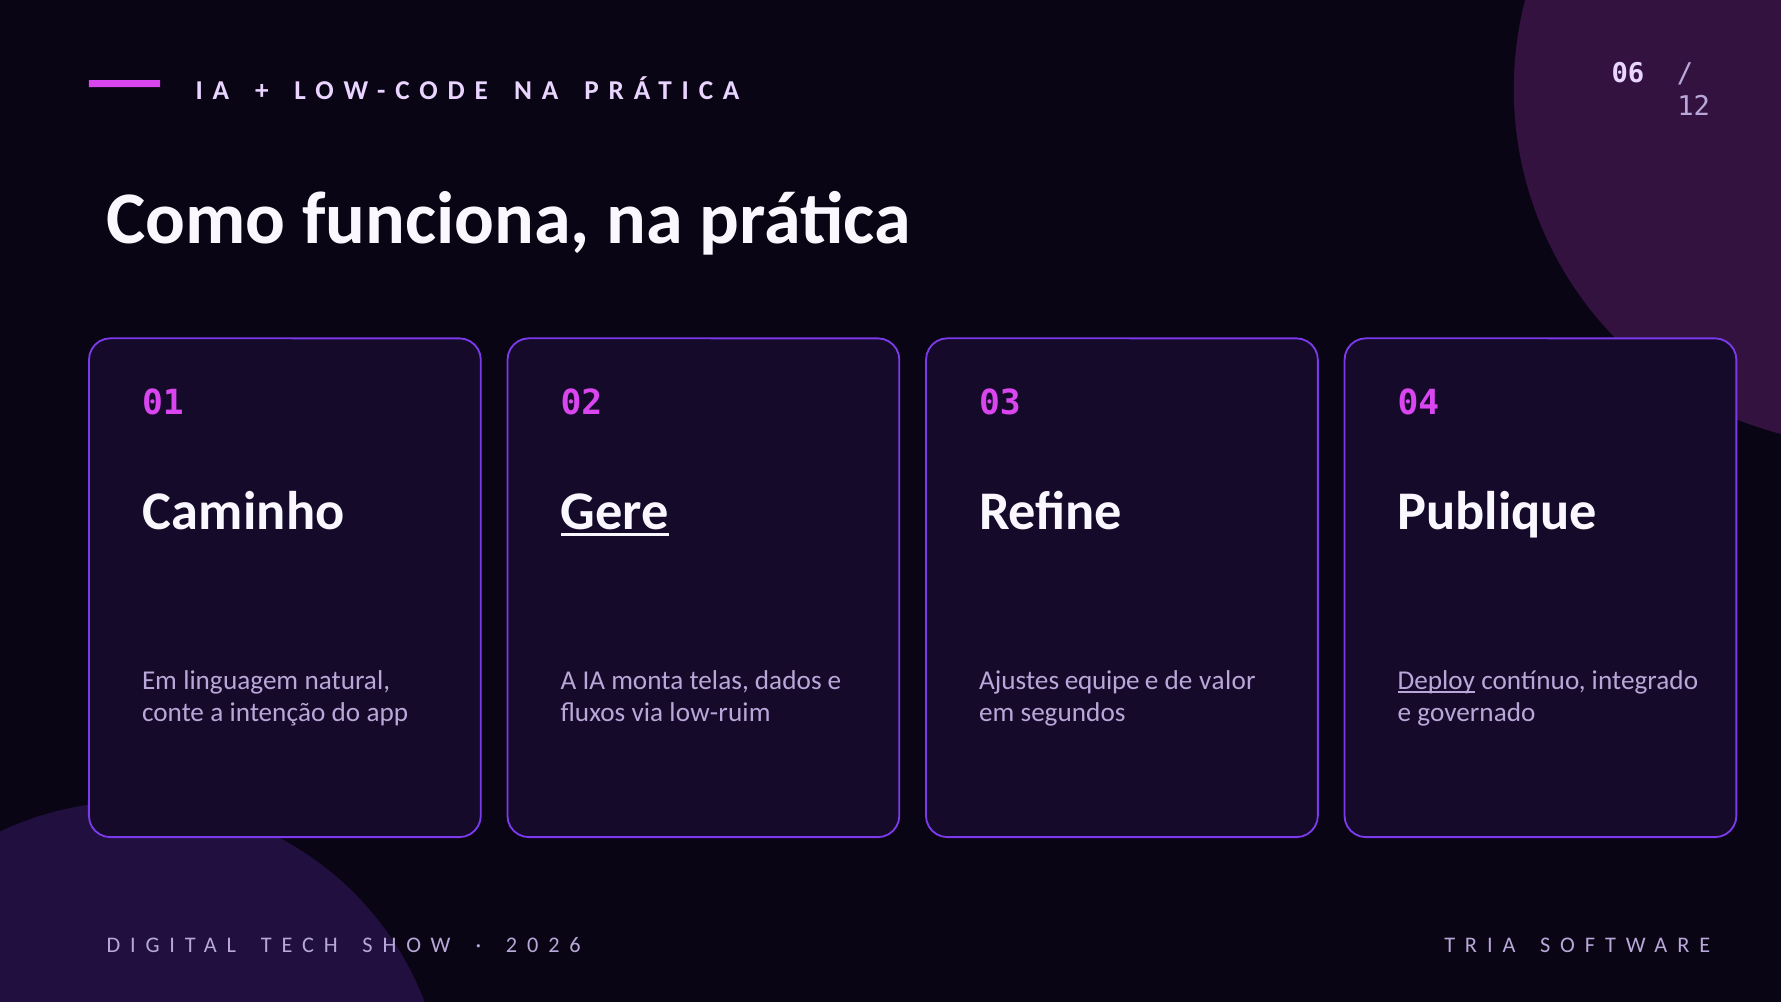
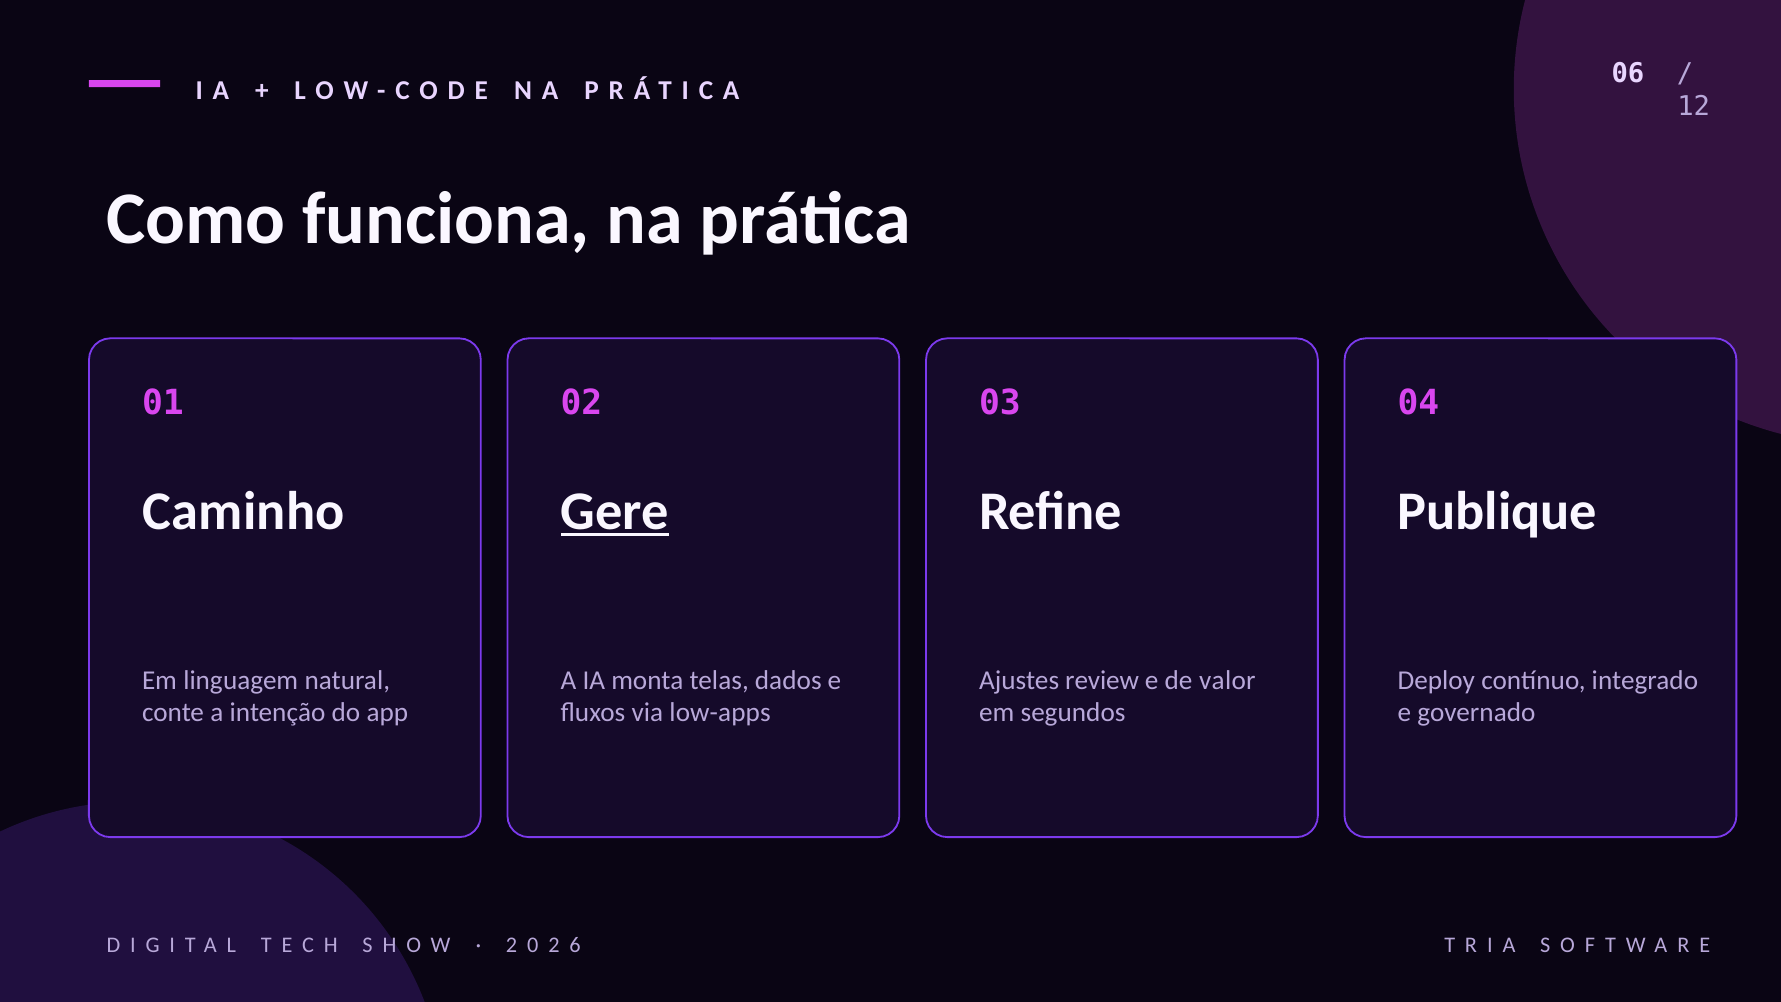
equipe: equipe -> review (1102, 680)
Deploy underline: present -> none (1436, 680)
low-ruim: low-ruim -> low-apps (720, 713)
